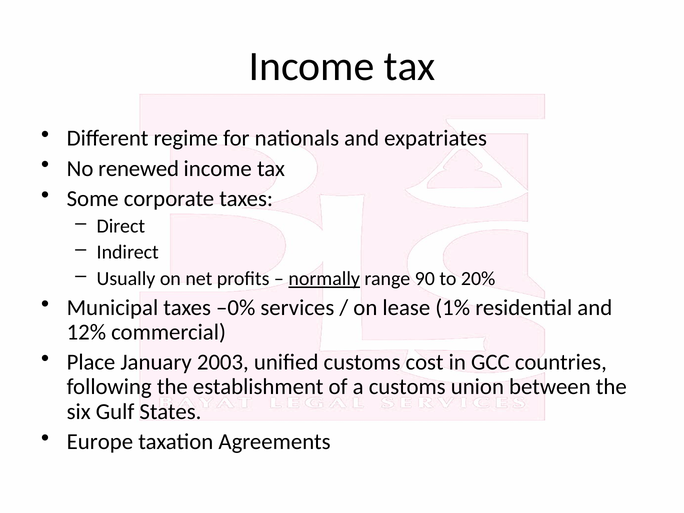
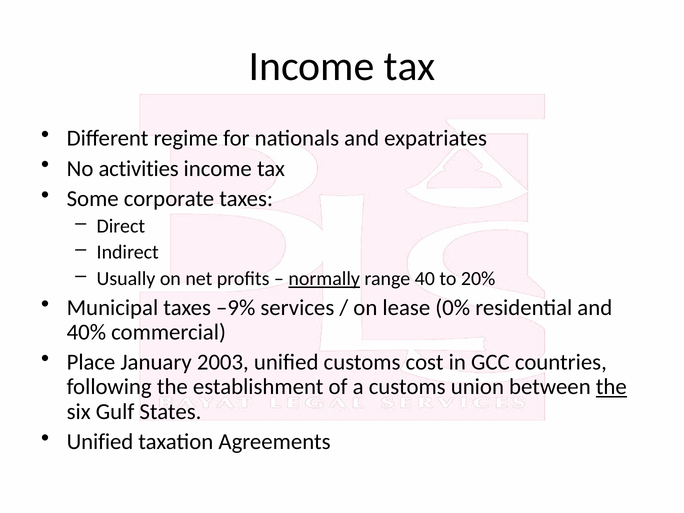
renewed: renewed -> activities (139, 168)
90: 90 -> 40 (425, 279)
–0%: –0% -> –9% (236, 308)
1%: 1% -> 0% (453, 308)
12%: 12% -> 40% (86, 332)
the underline: none -> present (611, 387)
Europe: Europe -> Unified (100, 442)
